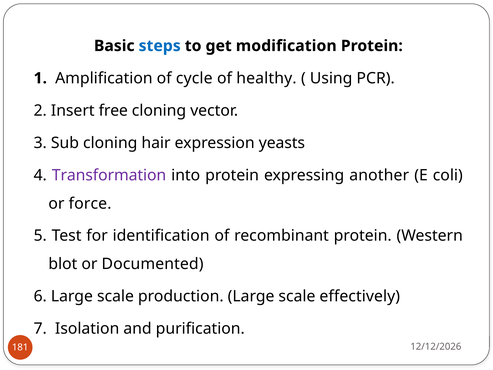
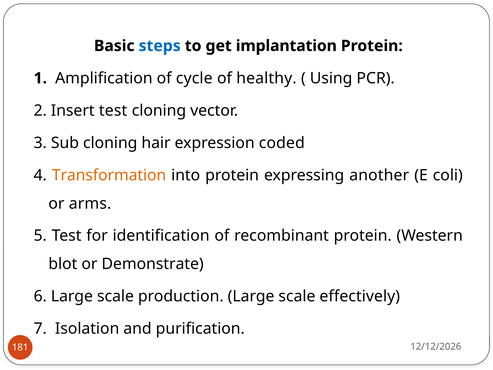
modification: modification -> implantation (286, 46)
Insert free: free -> test (113, 110)
yeasts: yeasts -> coded (282, 143)
Transformation colour: purple -> orange (109, 175)
force: force -> arms (90, 203)
Documented: Documented -> Demonstrate (153, 264)
